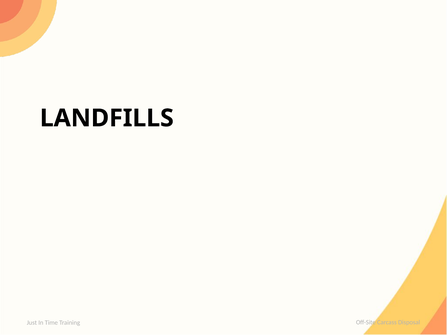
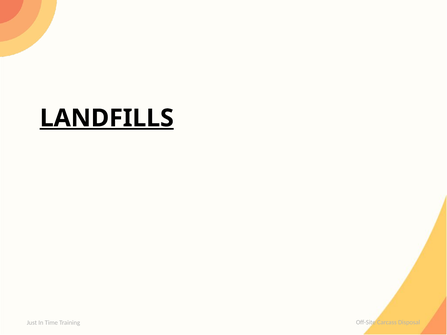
LANDFILLS underline: none -> present (107, 118)
